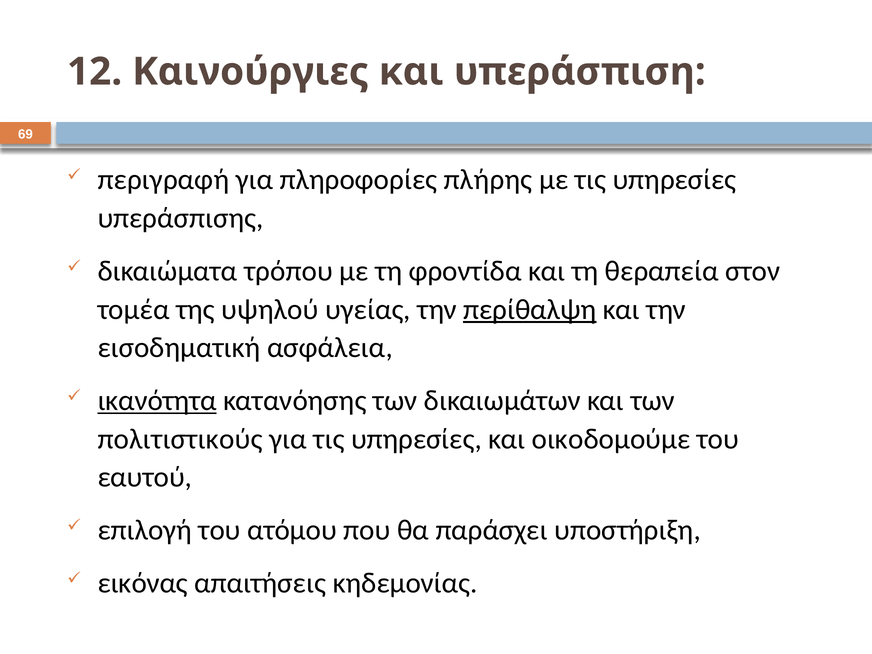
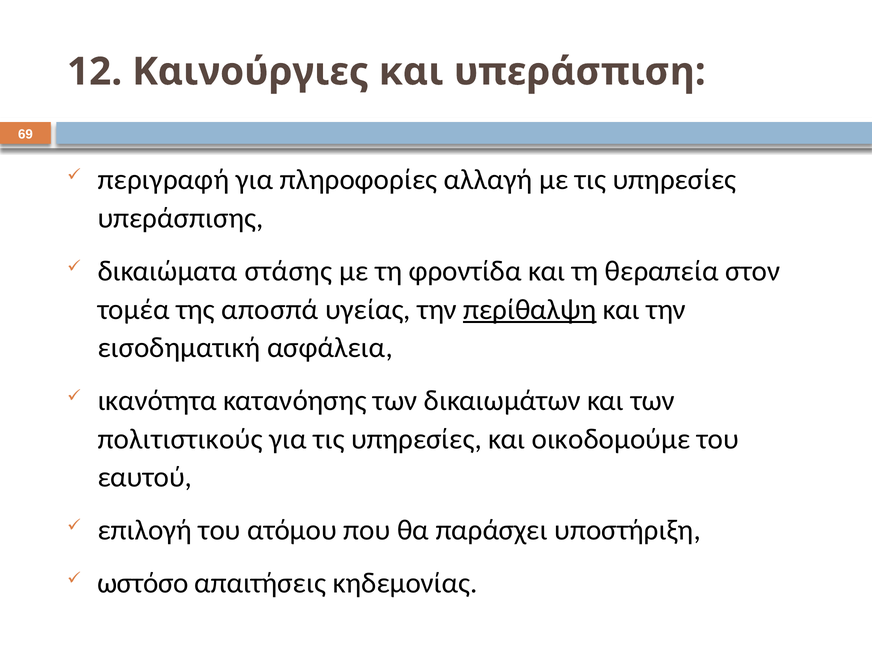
πλήρης: πλήρης -> αλλαγή (488, 180)
τρόπου: τρόπου -> στάσης (288, 271)
υψηλού: υψηλού -> αποσπά (270, 309)
ικανότητα underline: present -> none (157, 401)
εικόνας: εικόνας -> ωστόσο (143, 583)
